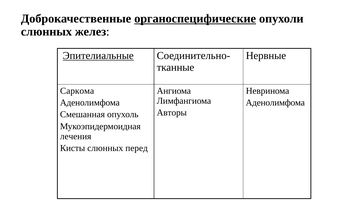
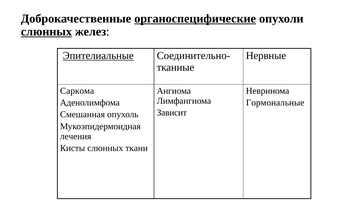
слюнных underline: none -> present (46, 32)
Аденолимфома: Аденолимфома -> Гормональные (275, 103)
Авторы: Авторы -> Зависит (172, 113)
перед: перед -> ткани (137, 149)
